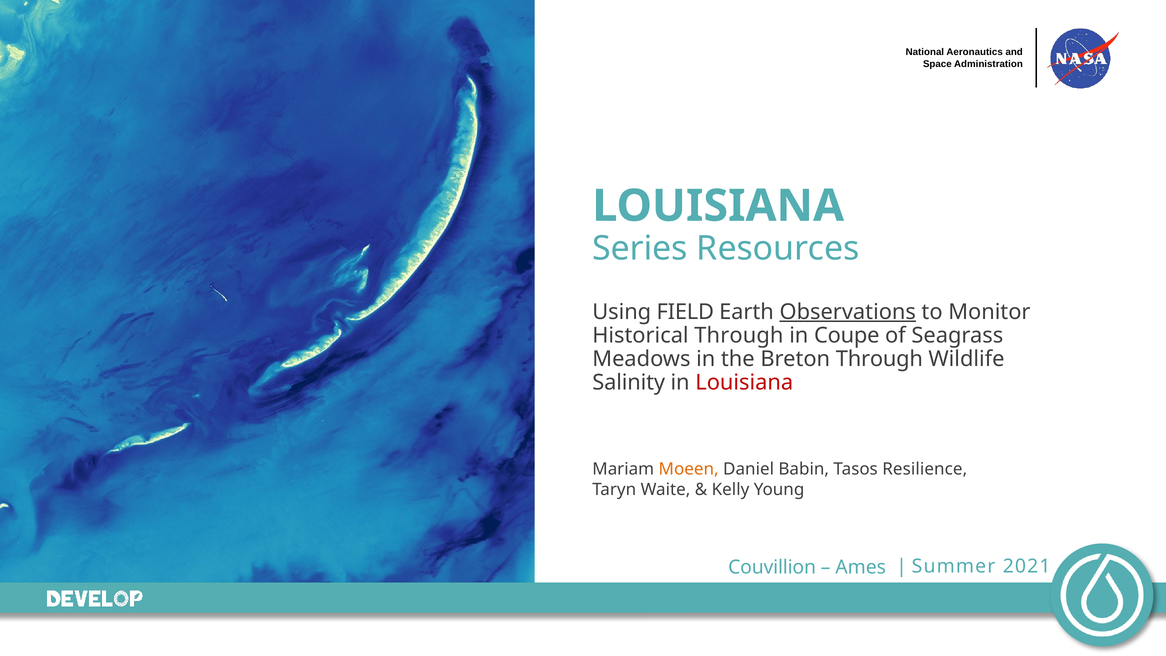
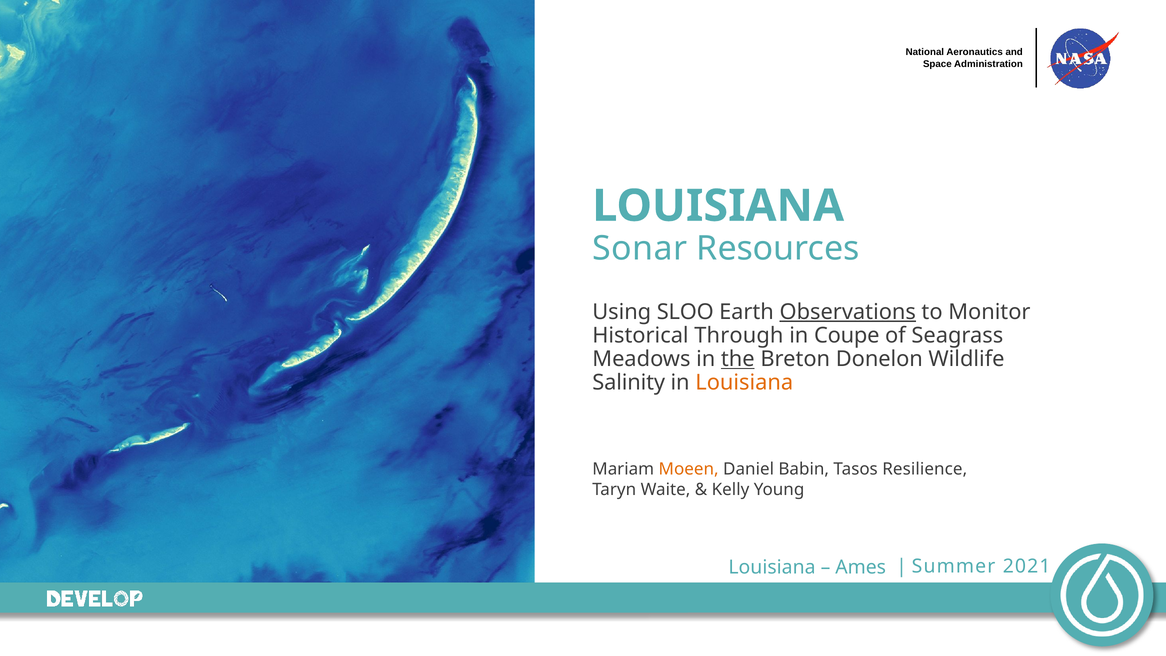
Series: Series -> Sonar (640, 249)
FIELD: FIELD -> SLOO (685, 312)
the underline: none -> present (738, 359)
Breton Through: Through -> Donelon (879, 359)
Louisiana colour: red -> orange (744, 383)
Couvillion: Couvillion -> Louisiana (772, 567)
